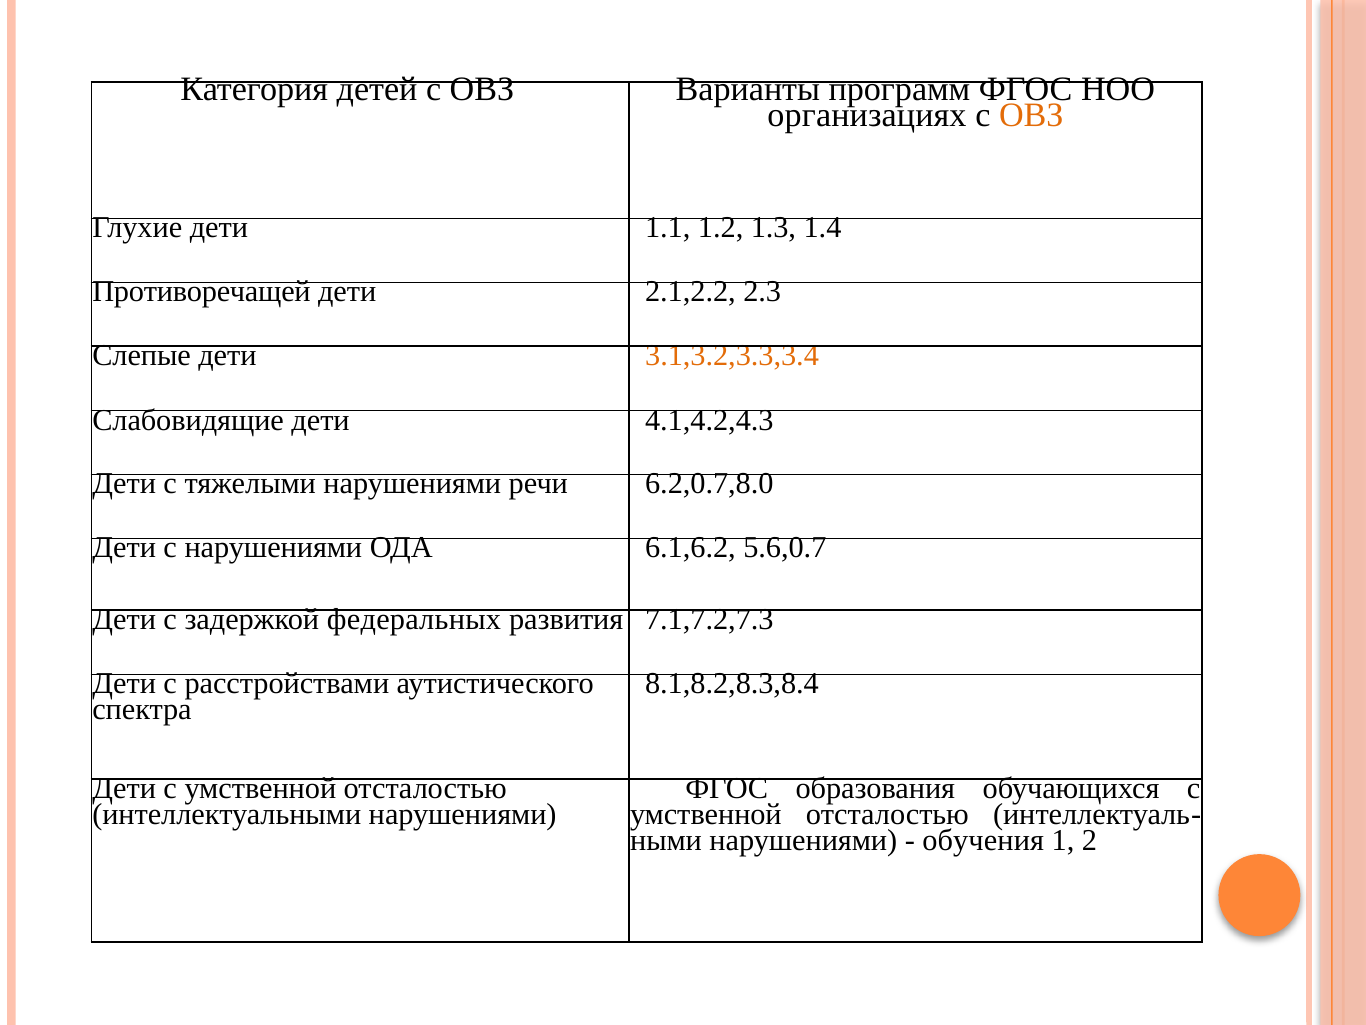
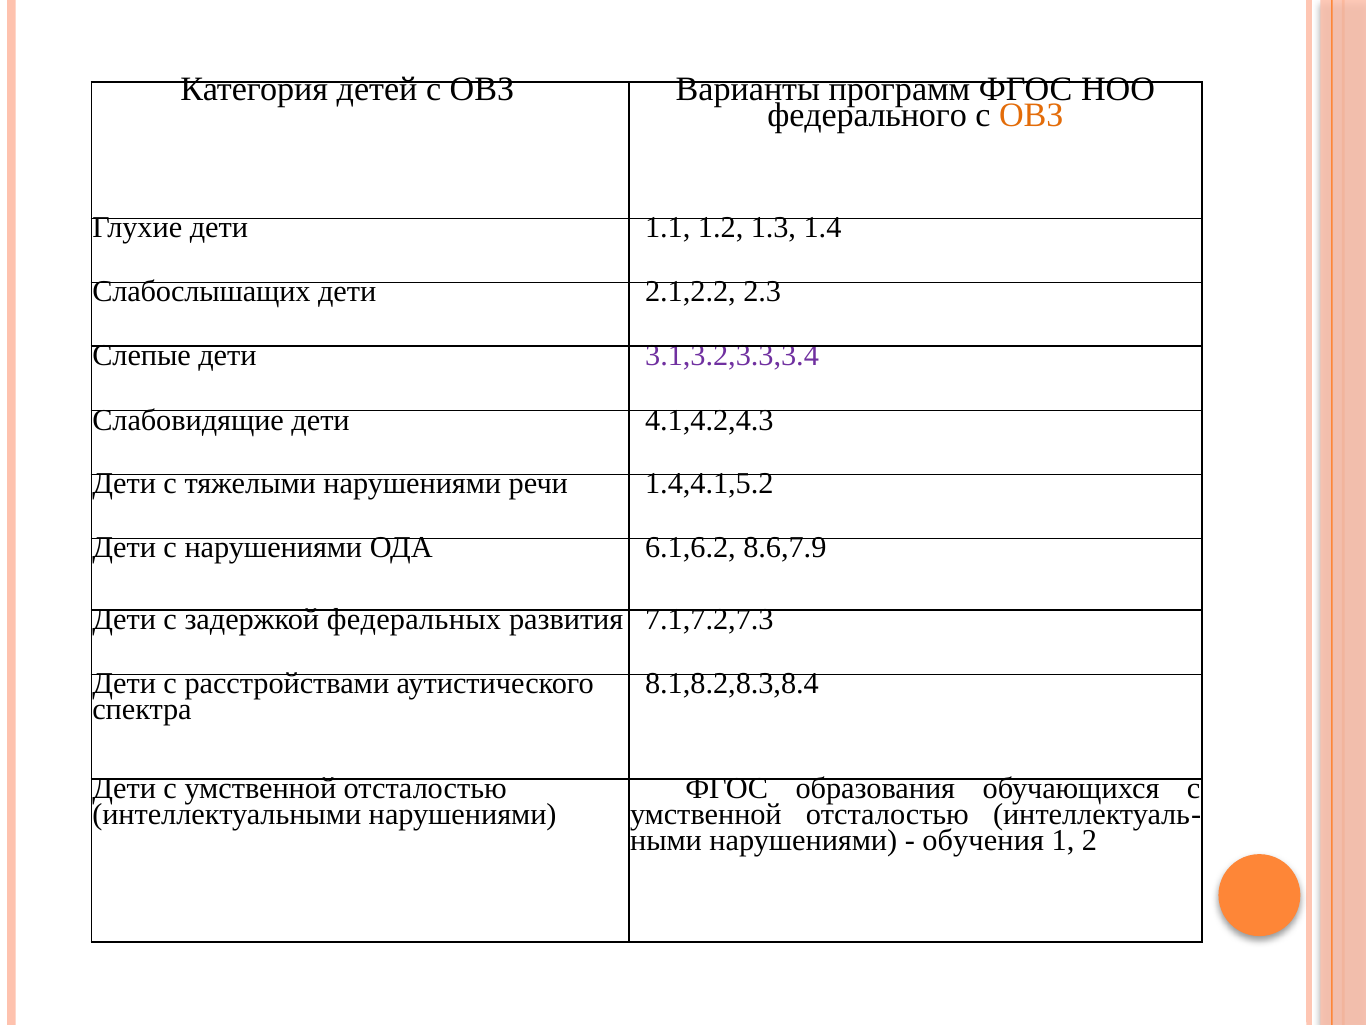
организациях: организациях -> федерального (867, 115)
Противоречащей: Противоречащей -> Слабослышащих (201, 292)
3.1,3.2,3.3,3.4 colour: orange -> purple (732, 355)
6.2,0.7,8.0: 6.2,0.7,8.0 -> 1.4,4.1,5.2 (709, 484)
5.6,0.7: 5.6,0.7 -> 8.6,7.9 (785, 547)
